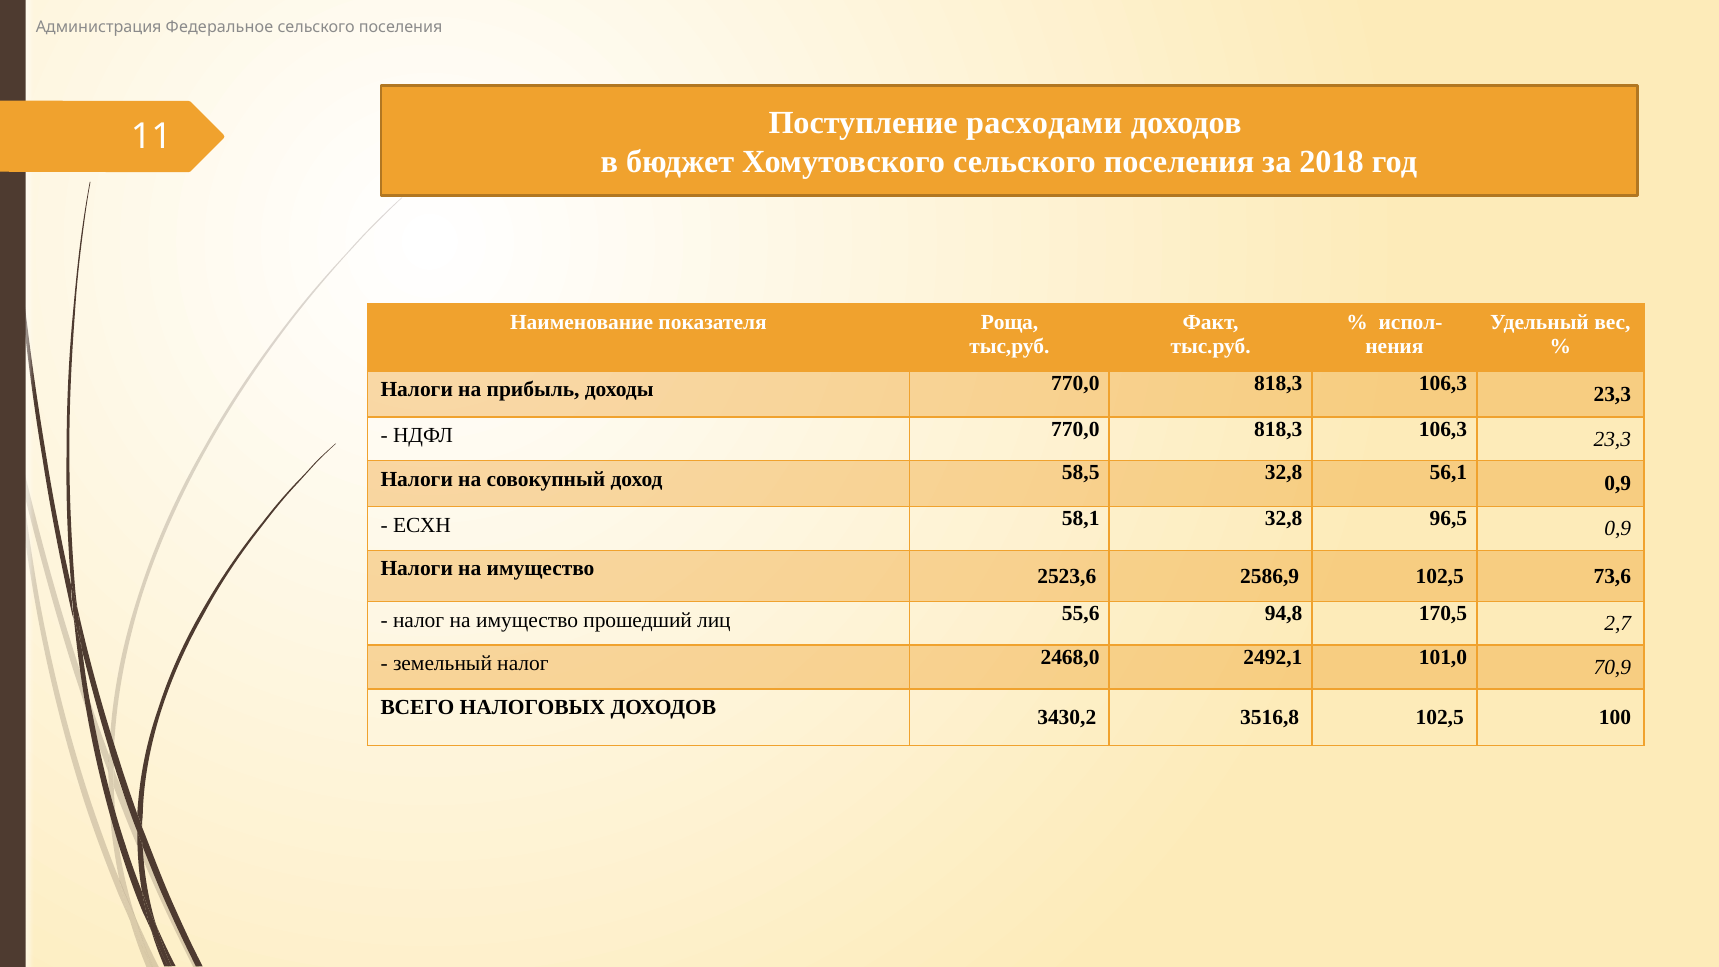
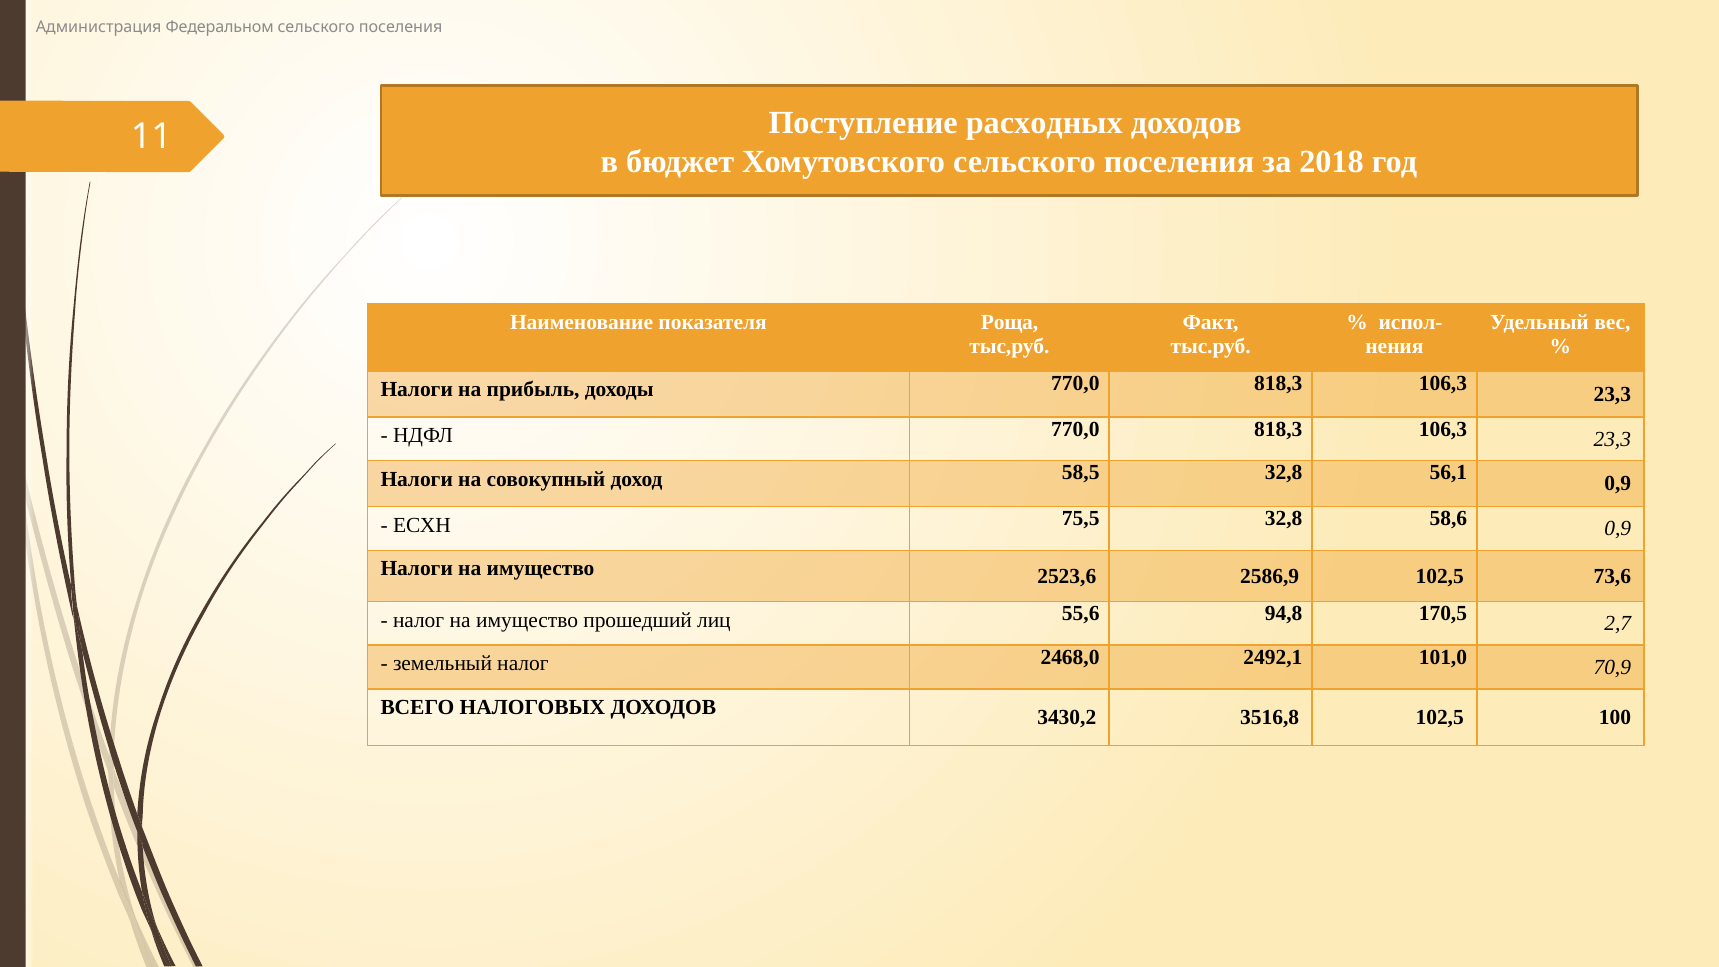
Федеральное: Федеральное -> Федеральном (220, 27)
расходами: расходами -> расходных (1044, 123)
58,1: 58,1 -> 75,5 (1081, 519)
96,5: 96,5 -> 58,6 (1448, 519)
